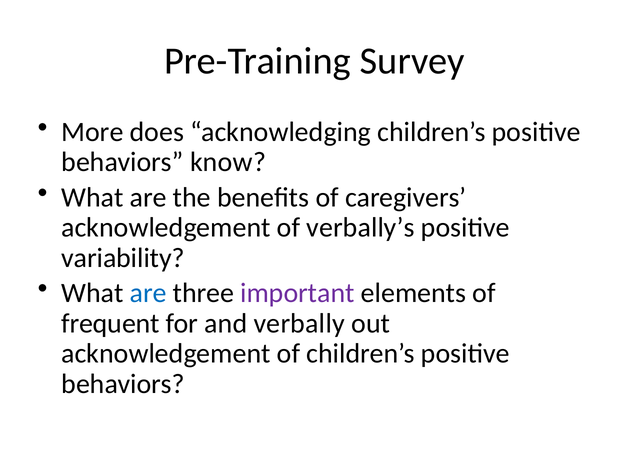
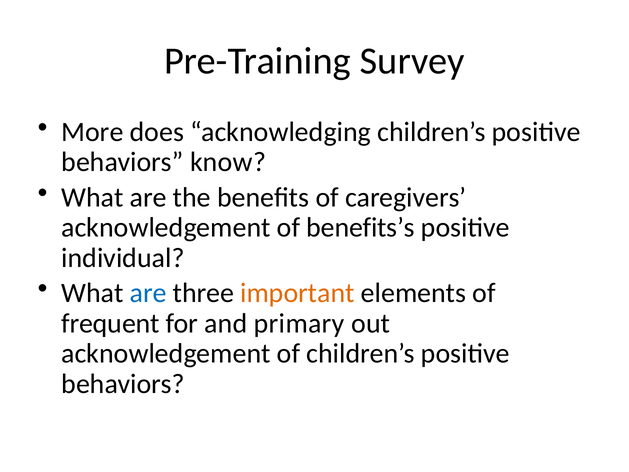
verbally’s: verbally’s -> benefits’s (361, 228)
variability: variability -> individual (123, 258)
important colour: purple -> orange (297, 293)
verbally: verbally -> primary (299, 323)
